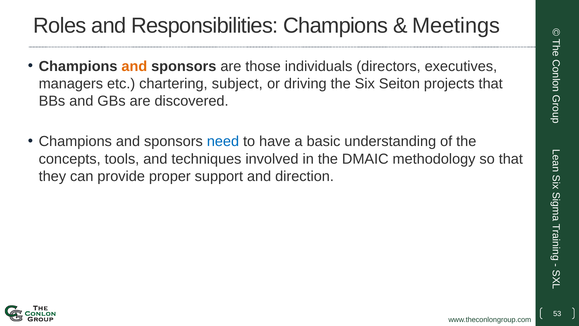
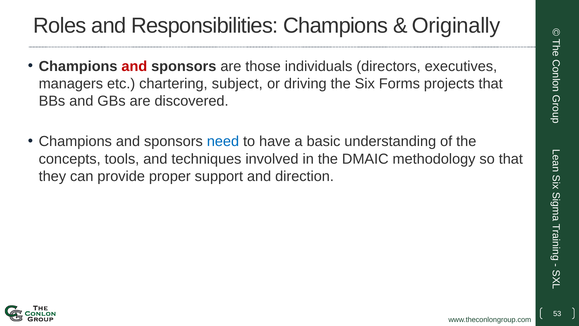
Meetings: Meetings -> Originally (456, 26)
and colour: orange -> red (134, 66)
Seiton: Seiton -> Forms (399, 84)
